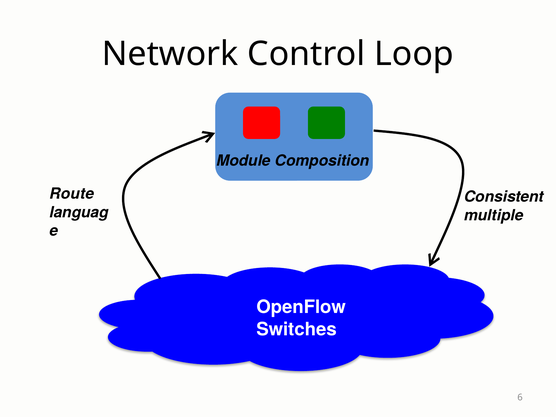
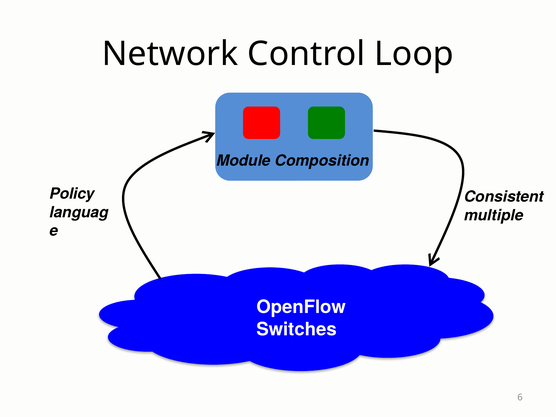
Route: Route -> Policy (72, 194)
